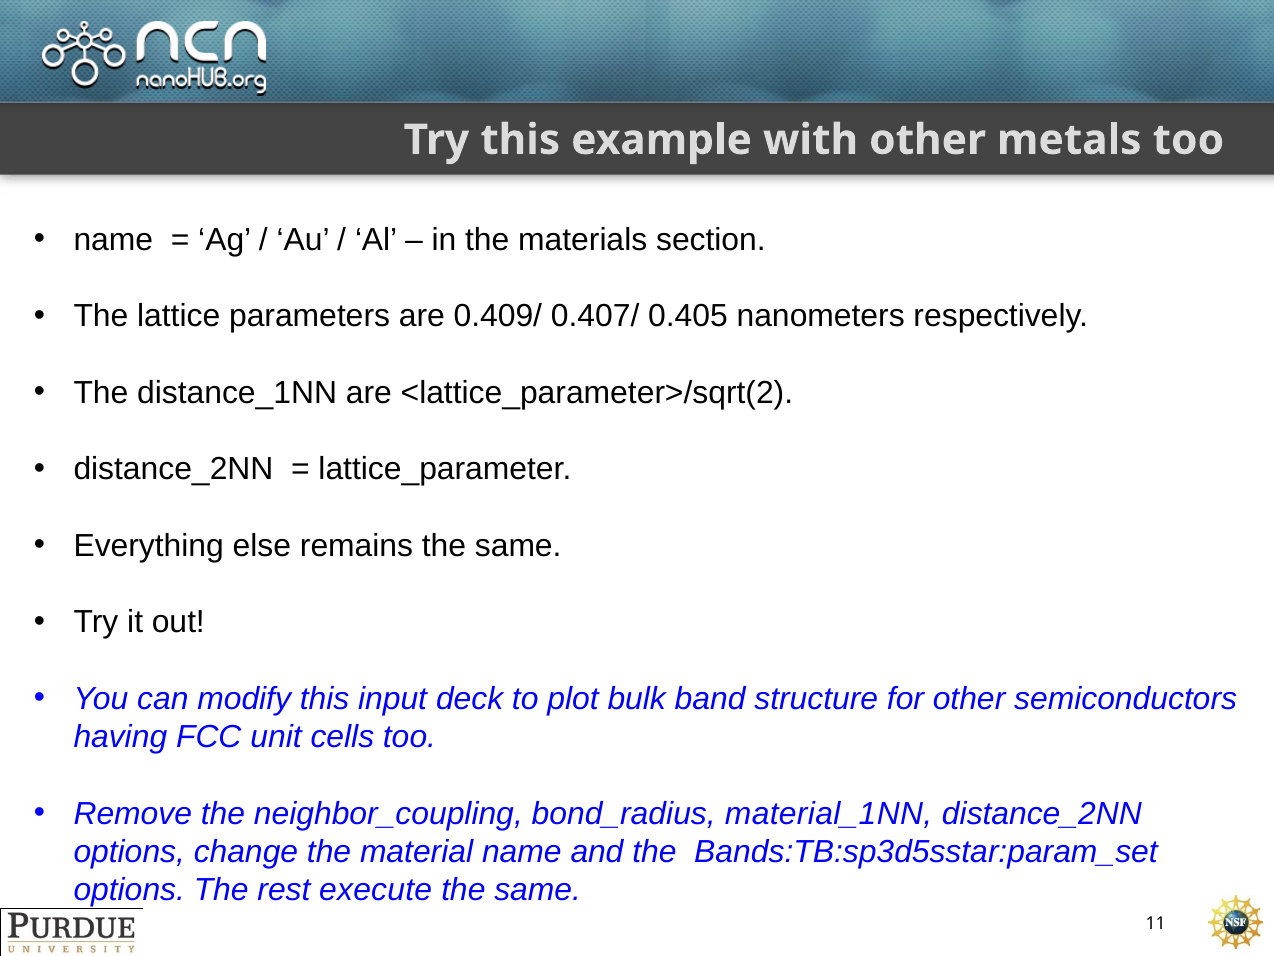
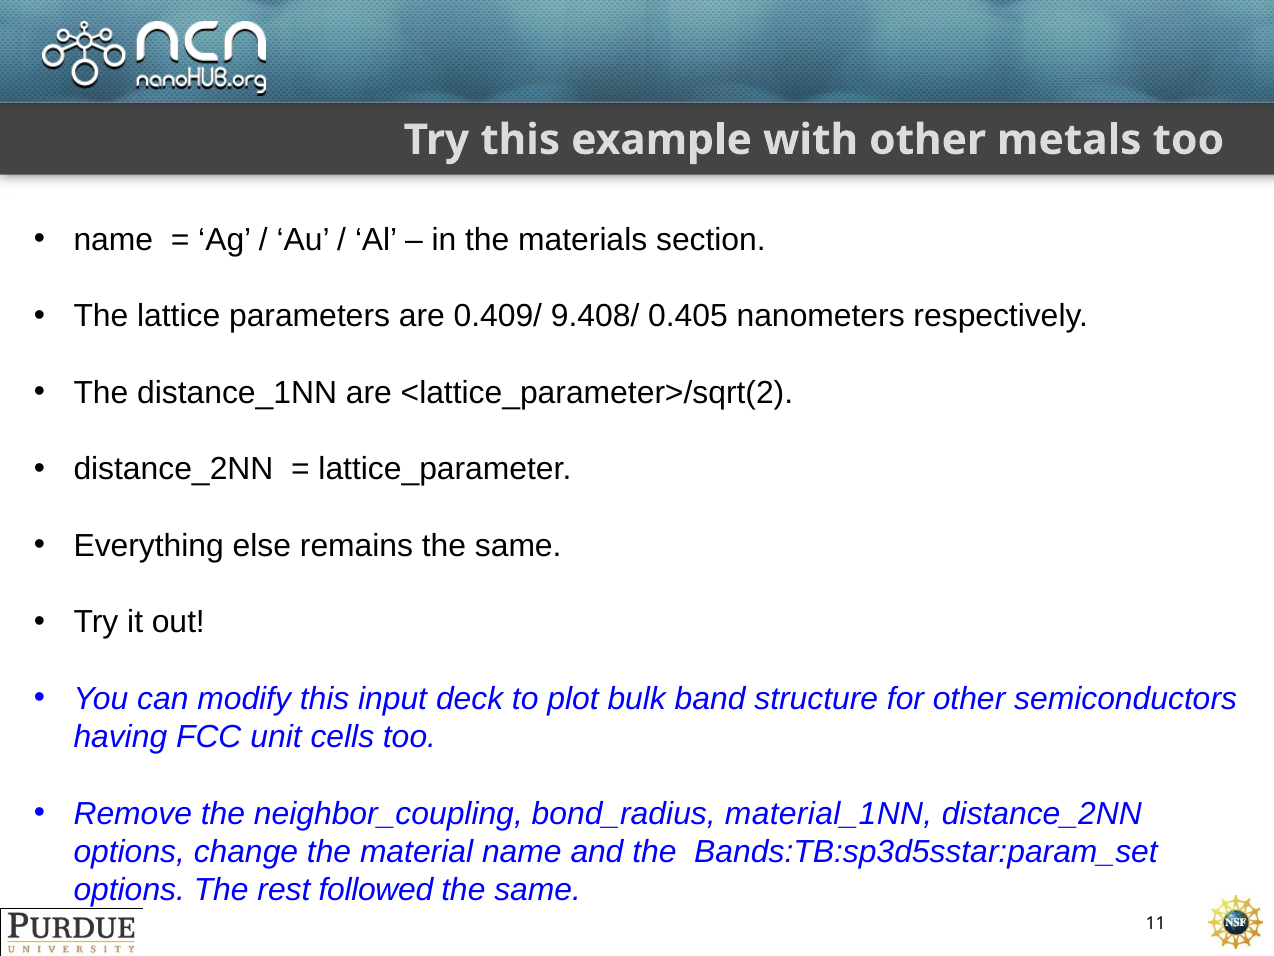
0.407/: 0.407/ -> 9.408/ (595, 316)
execute: execute -> followed (376, 890)
